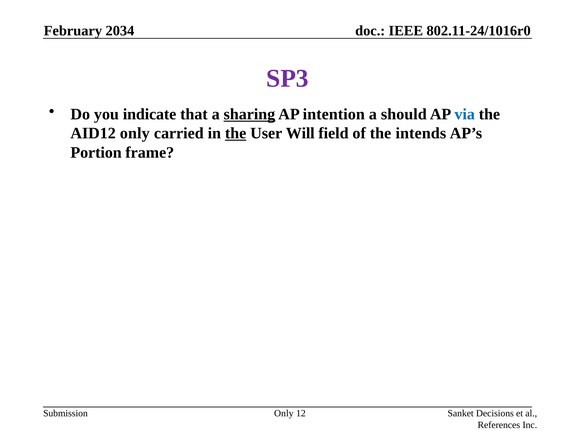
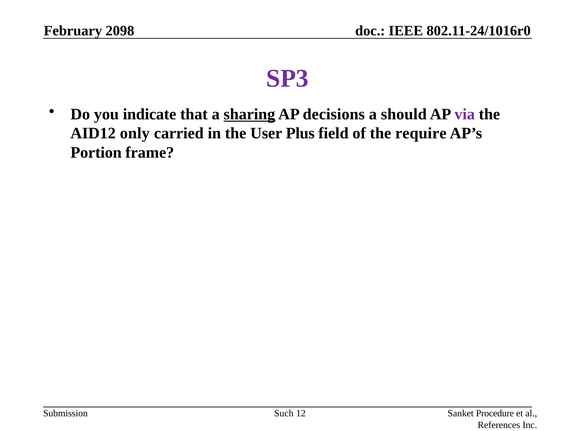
2034: 2034 -> 2098 (120, 31)
intention: intention -> decisions (334, 114)
via colour: blue -> purple (465, 114)
the underline: present -> none (236, 133)
Will: Will -> Plus (300, 133)
intends: intends -> require (421, 133)
Only: Only -> Such (284, 414)
Decisions: Decisions -> Procedure (495, 414)
